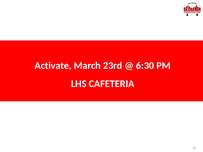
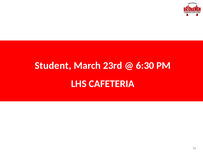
Activate: Activate -> Student (53, 66)
